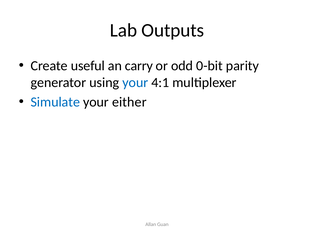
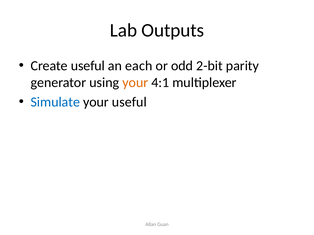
carry: carry -> each (139, 66)
0-bit: 0-bit -> 2-bit (209, 66)
your colour: blue -> orange (135, 83)
your either: either -> useful (129, 102)
